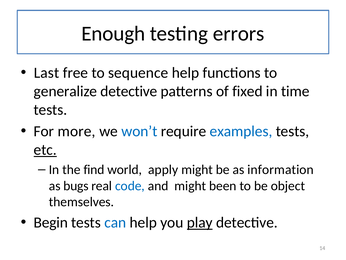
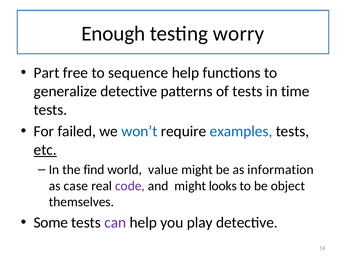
errors: errors -> worry (239, 33)
Last: Last -> Part (47, 73)
of fixed: fixed -> tests (247, 91)
more: more -> failed (77, 131)
apply: apply -> value (163, 169)
bugs: bugs -> case (76, 186)
code colour: blue -> purple (130, 186)
been: been -> looks (223, 186)
Begin: Begin -> Some (51, 222)
can colour: blue -> purple (115, 222)
play underline: present -> none (200, 222)
